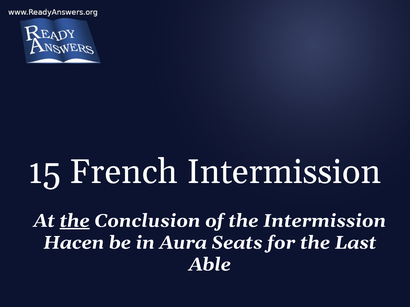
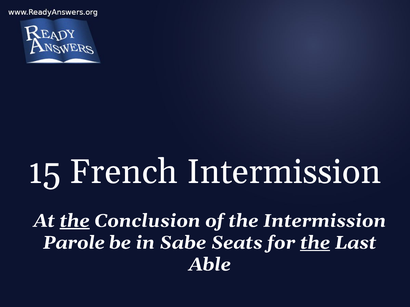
Hacen: Hacen -> Parole (74, 243)
Aura: Aura -> Sabe (183, 243)
the underline: none -> present (315, 243)
